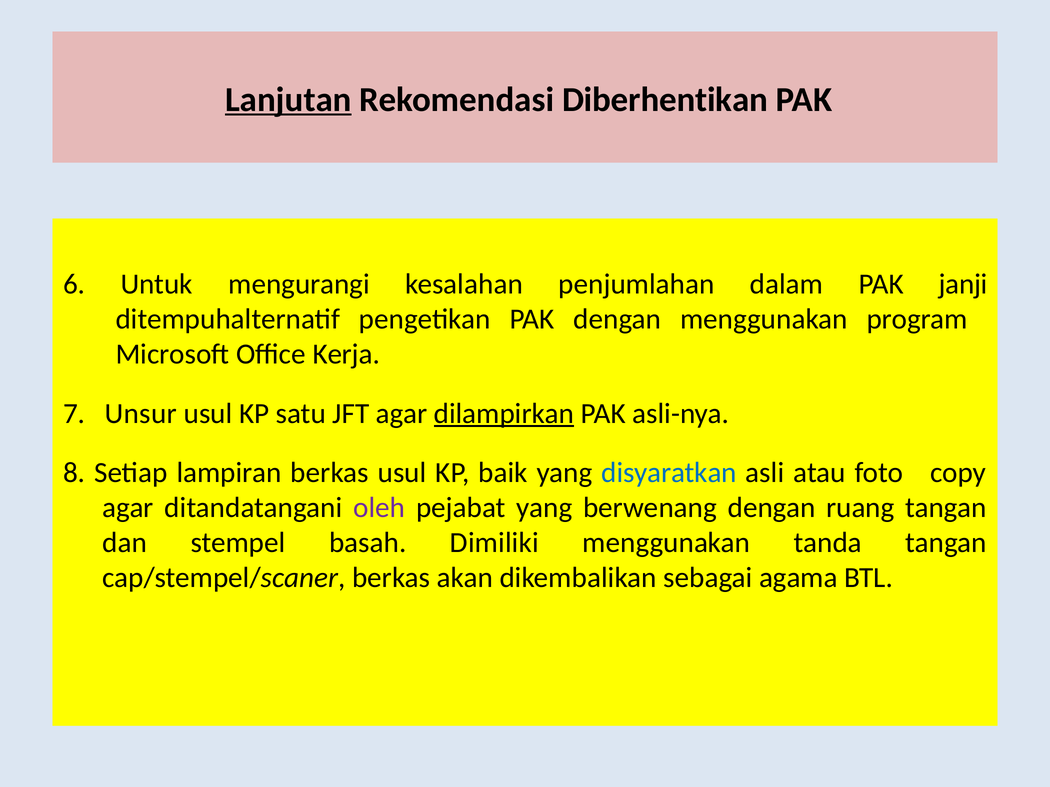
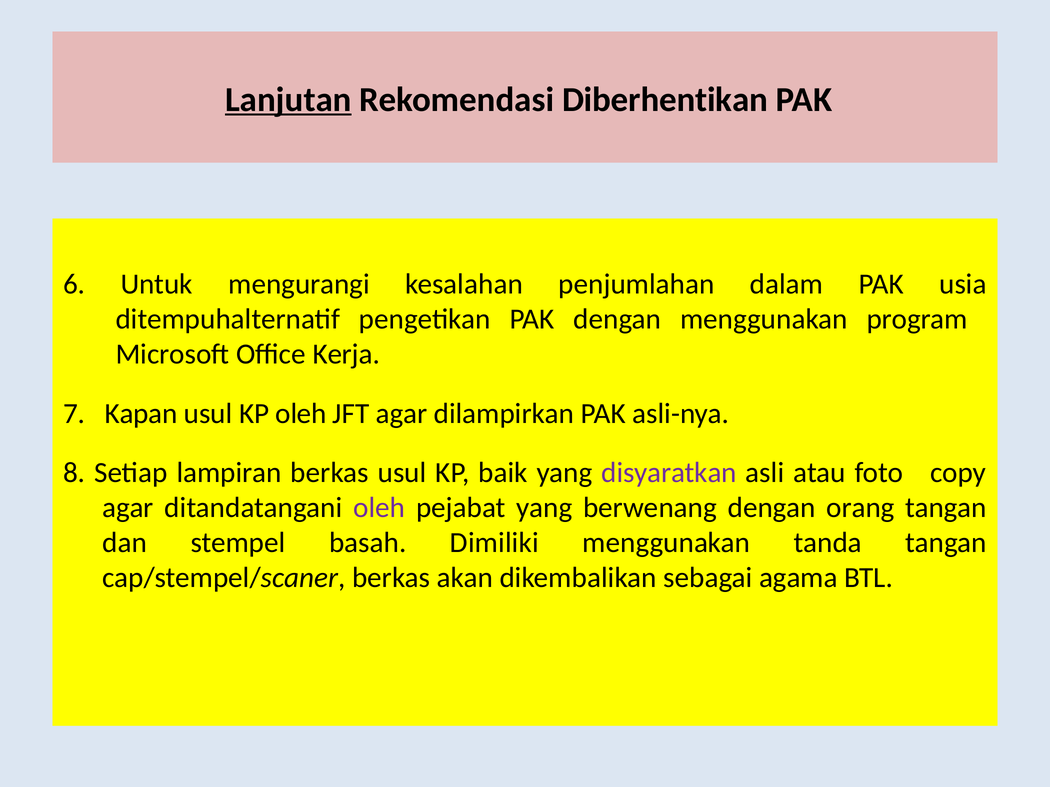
janji: janji -> usia (963, 284)
Unsur: Unsur -> Kapan (141, 414)
KP satu: satu -> oleh (301, 414)
dilampirkan underline: present -> none (504, 414)
disyaratkan colour: blue -> purple (669, 473)
ruang: ruang -> orang (860, 508)
